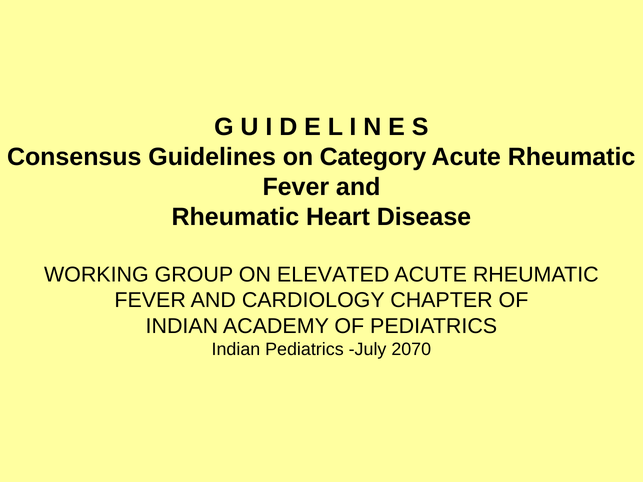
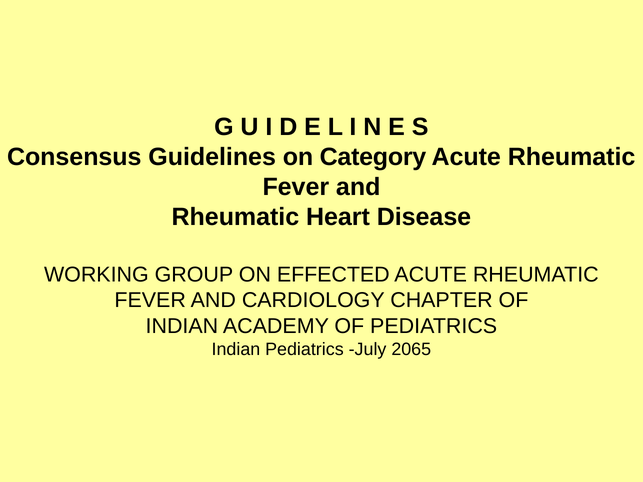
ELEVATED: ELEVATED -> EFFECTED (333, 275)
2070: 2070 -> 2065 (411, 350)
